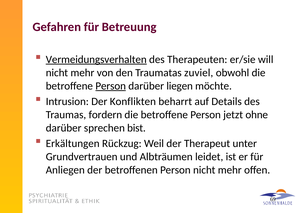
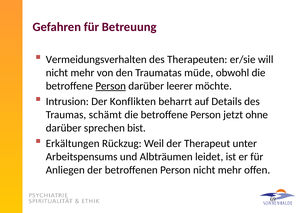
Vermeidungsverhalten underline: present -> none (96, 59)
zuviel: zuviel -> müde (199, 72)
liegen: liegen -> leerer (180, 86)
fordern: fordern -> schämt (105, 114)
Grundvertrauen: Grundvertrauen -> Arbeitspensums (82, 156)
